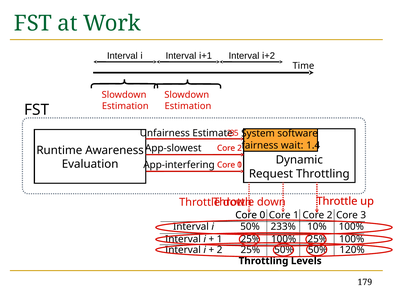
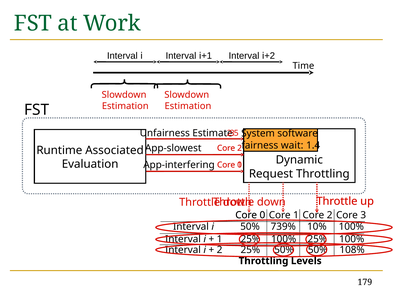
Awareness: Awareness -> Associated (114, 150)
233%: 233% -> 739% (283, 227)
120%: 120% -> 108% (352, 250)
